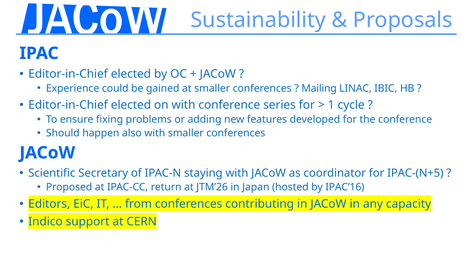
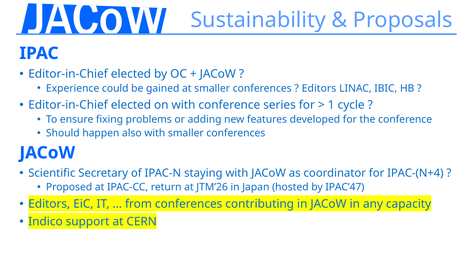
Mailing: Mailing -> Editors (319, 88)
IPAC-(N+5: IPAC-(N+5 -> IPAC-(N+4 (415, 173)
IPAC’16: IPAC’16 -> IPAC’47 (345, 188)
